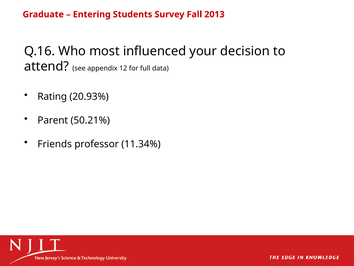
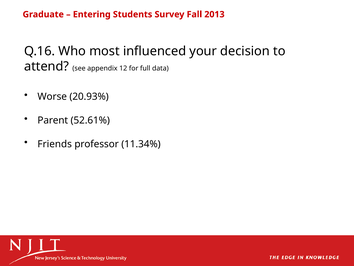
Rating: Rating -> Worse (52, 97)
50.21%: 50.21% -> 52.61% (90, 120)
